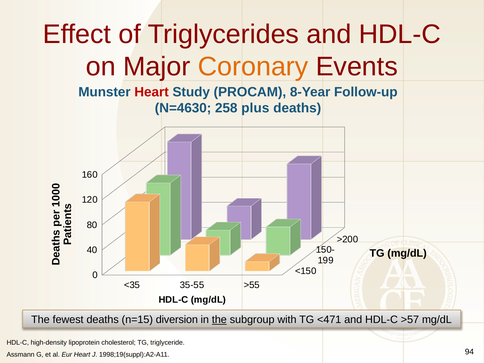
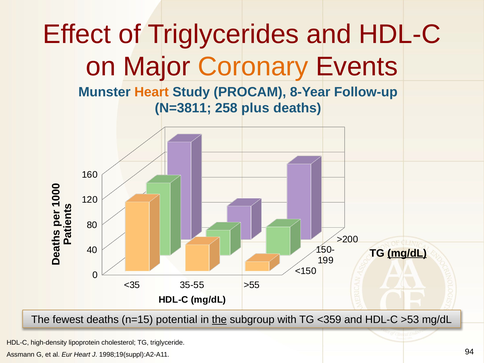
Heart colour: red -> orange (152, 92)
N=4630: N=4630 -> N=3811 (183, 108)
mg/dL underline: none -> present (407, 253)
diversion: diversion -> potential (177, 320)
<471: <471 -> <359 (329, 320)
>57: >57 -> >53 (410, 320)
